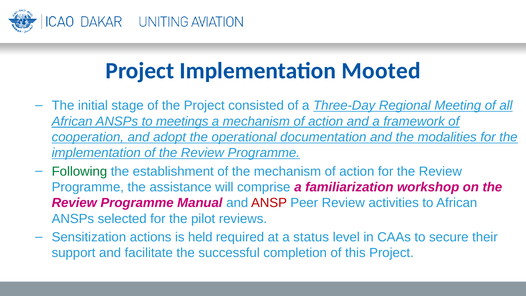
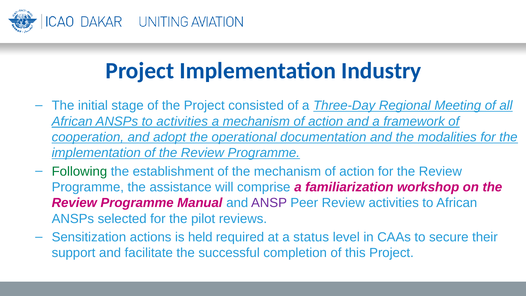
Mooted: Mooted -> Industry (381, 71)
to meetings: meetings -> activities (182, 121)
ANSP colour: red -> purple (269, 203)
